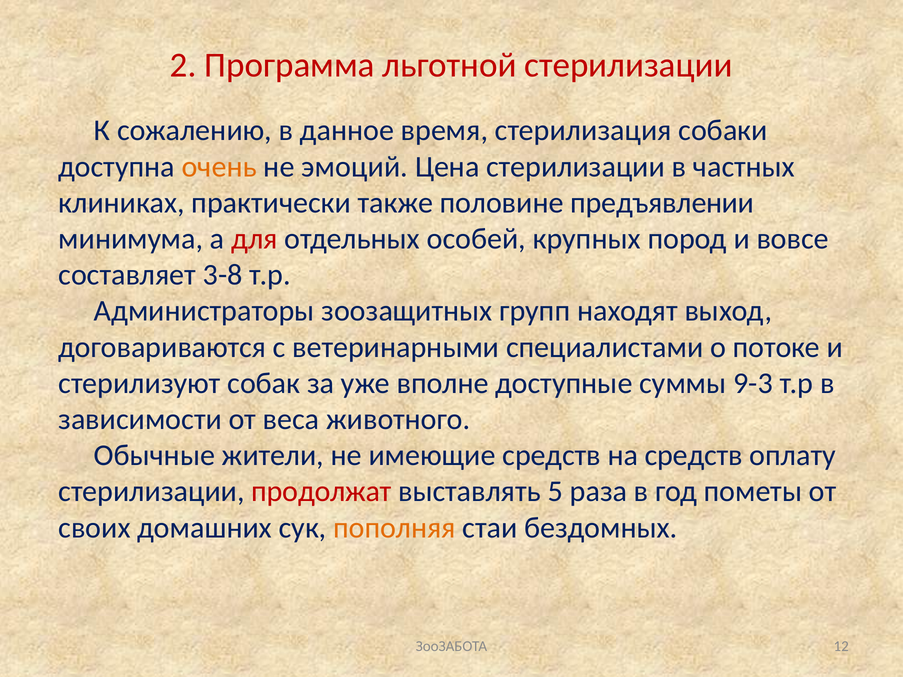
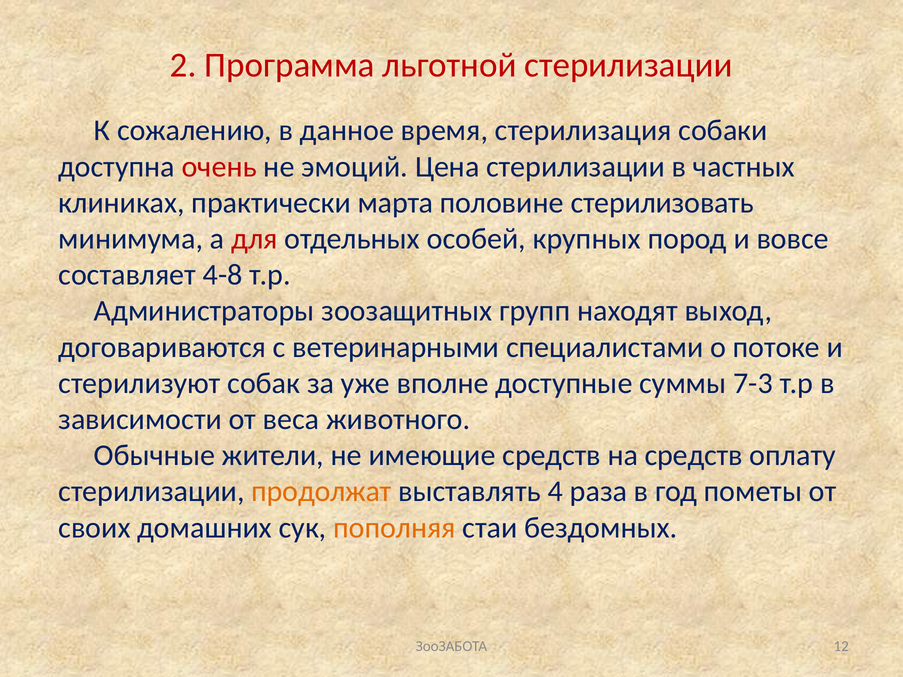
очень colour: orange -> red (219, 167)
также: также -> марта (396, 203)
предъявлении: предъявлении -> стерилизовать (662, 203)
3-8: 3-8 -> 4-8 (223, 275)
9-3: 9-3 -> 7-3 (753, 383)
продолжат colour: red -> orange (321, 492)
5: 5 -> 4 (555, 492)
